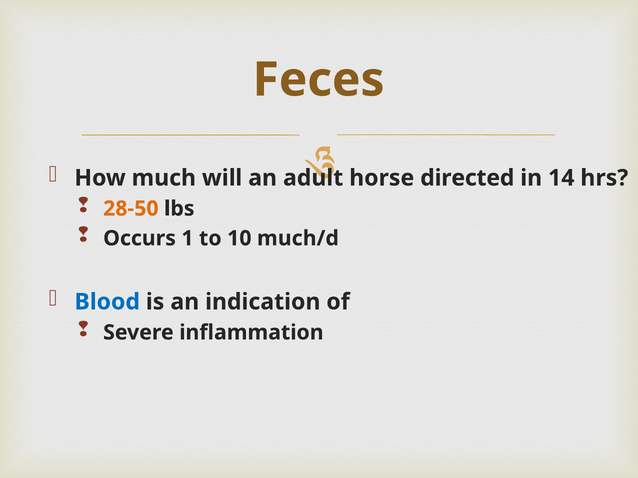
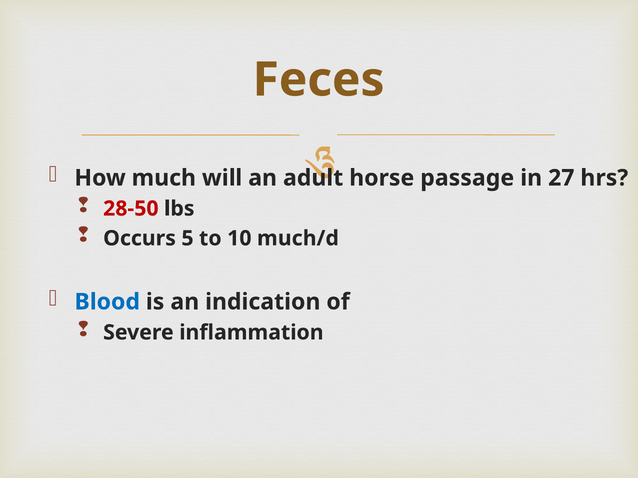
directed: directed -> passage (467, 178)
14: 14 -> 27 (561, 178)
28-50 colour: orange -> red (131, 209)
1: 1 -> 5 (188, 239)
